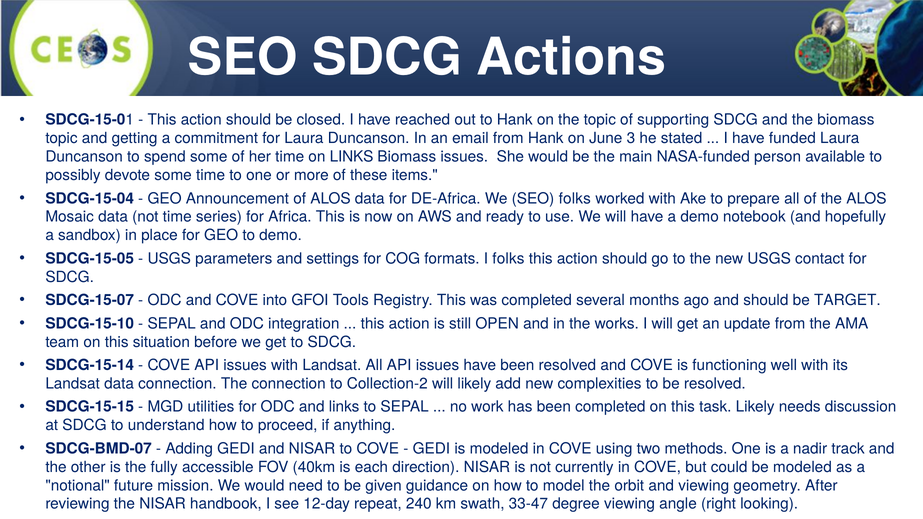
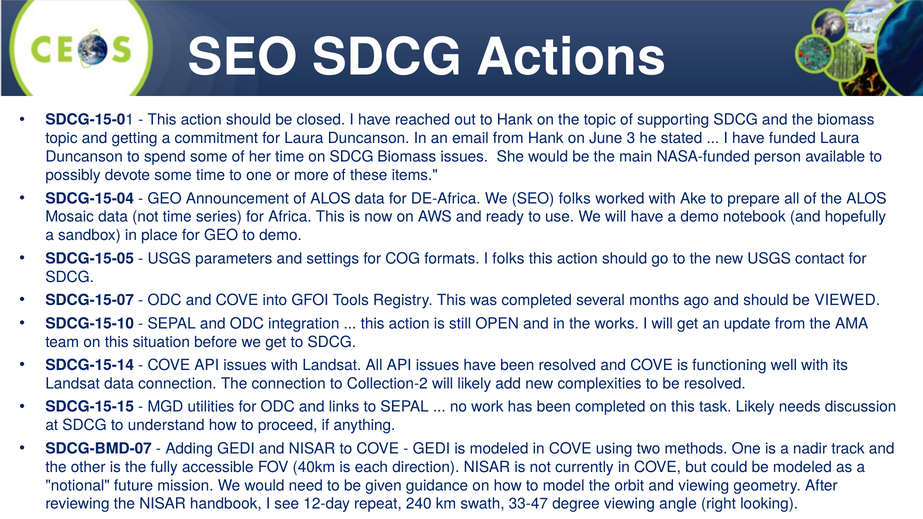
on LINKS: LINKS -> SDCG (352, 157)
TARGET: TARGET -> VIEWED (847, 300)
